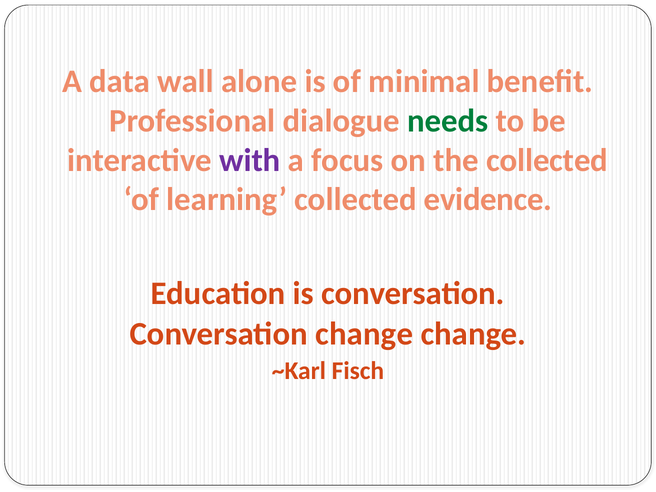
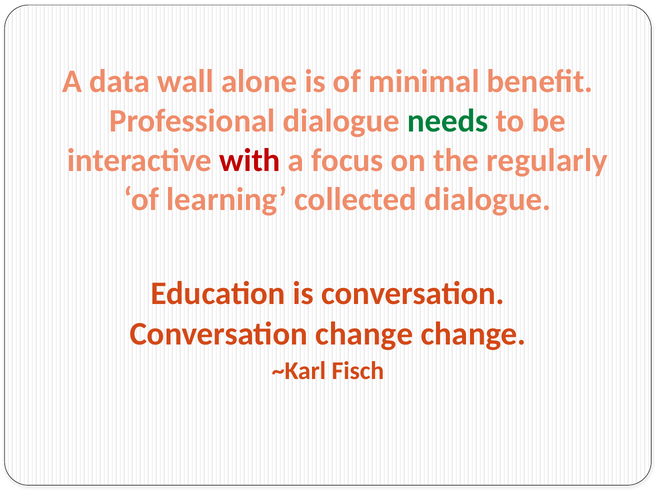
with colour: purple -> red (250, 160)
the collected: collected -> regularly (547, 160)
collected evidence: evidence -> dialogue (488, 200)
